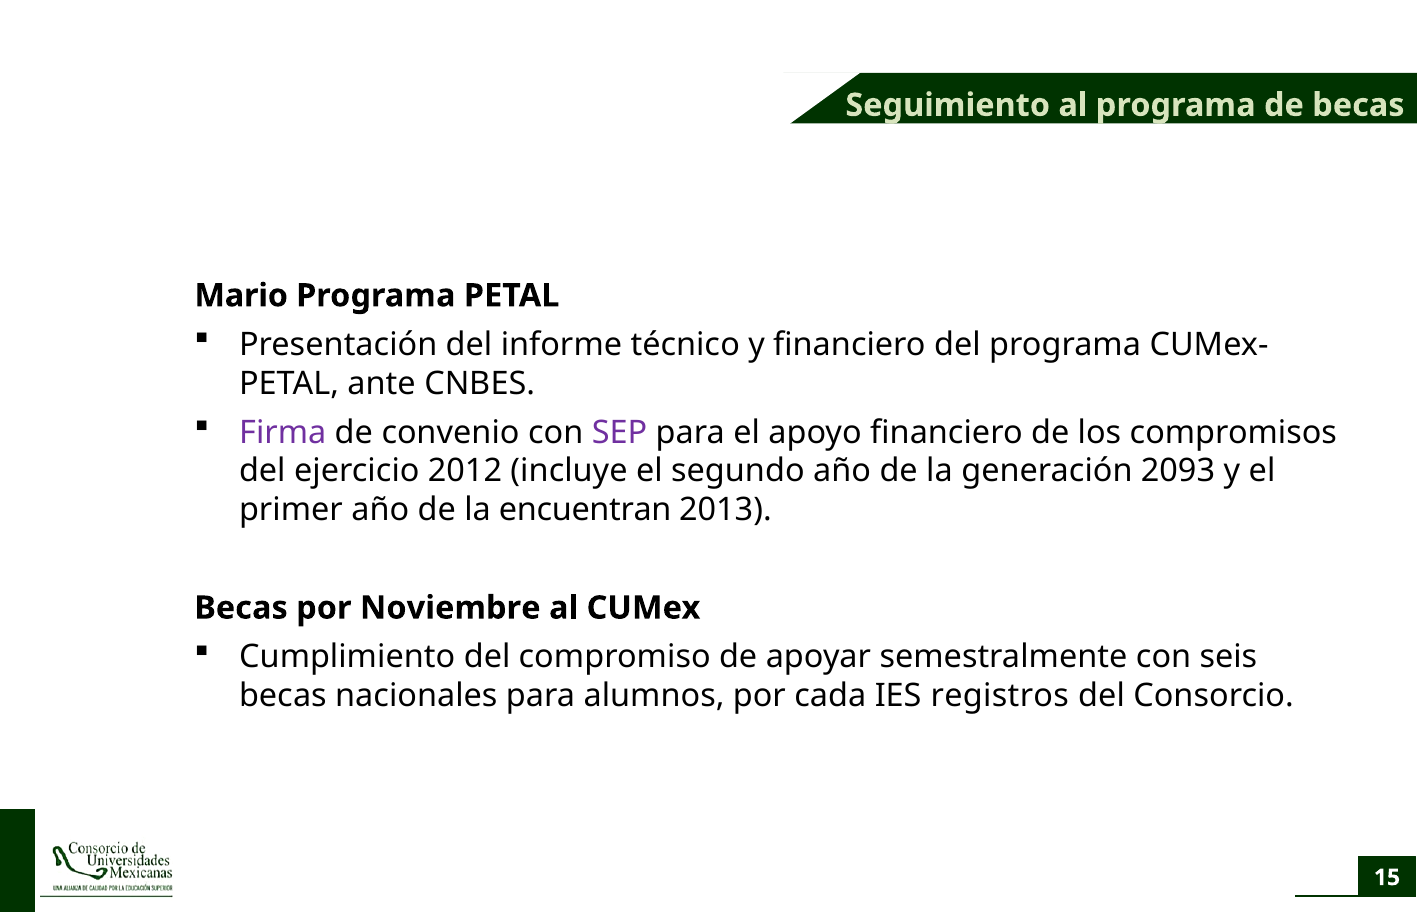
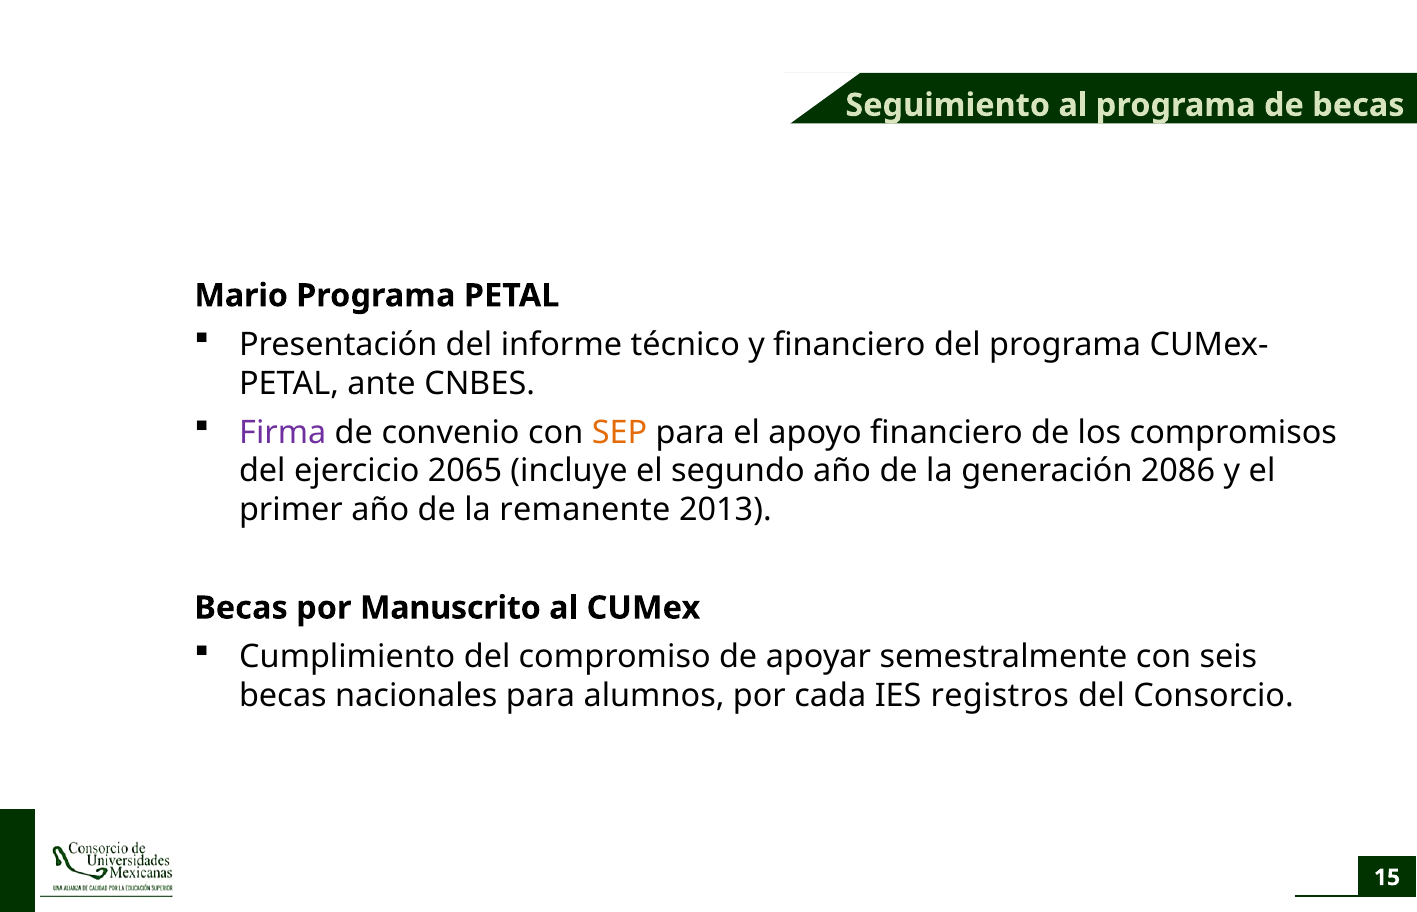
SEP colour: purple -> orange (620, 432)
2012: 2012 -> 2065 (465, 471)
2093: 2093 -> 2086 (1178, 471)
encuentran: encuentran -> remanente (585, 510)
Noviembre: Noviembre -> Manuscrito (450, 608)
